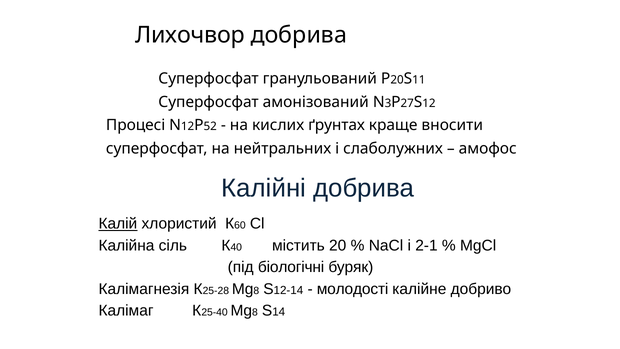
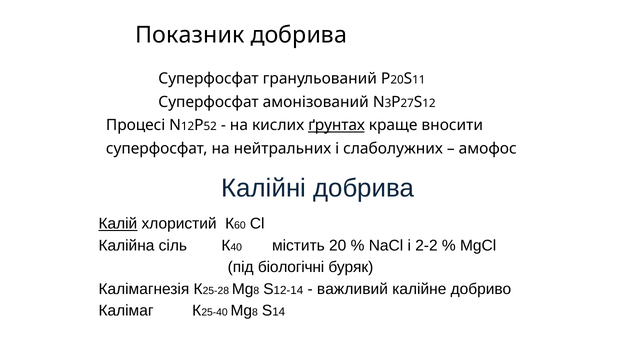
Лихочвор: Лихочвор -> Показник (190, 35)
ґрунтах underline: none -> present (337, 125)
2-1: 2-1 -> 2-2 (426, 245)
молодості: молодості -> важливий (352, 289)
